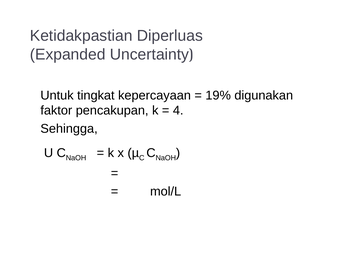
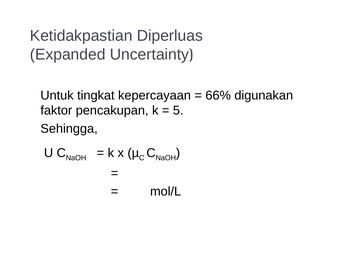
19%: 19% -> 66% (218, 95)
4: 4 -> 5 (178, 111)
